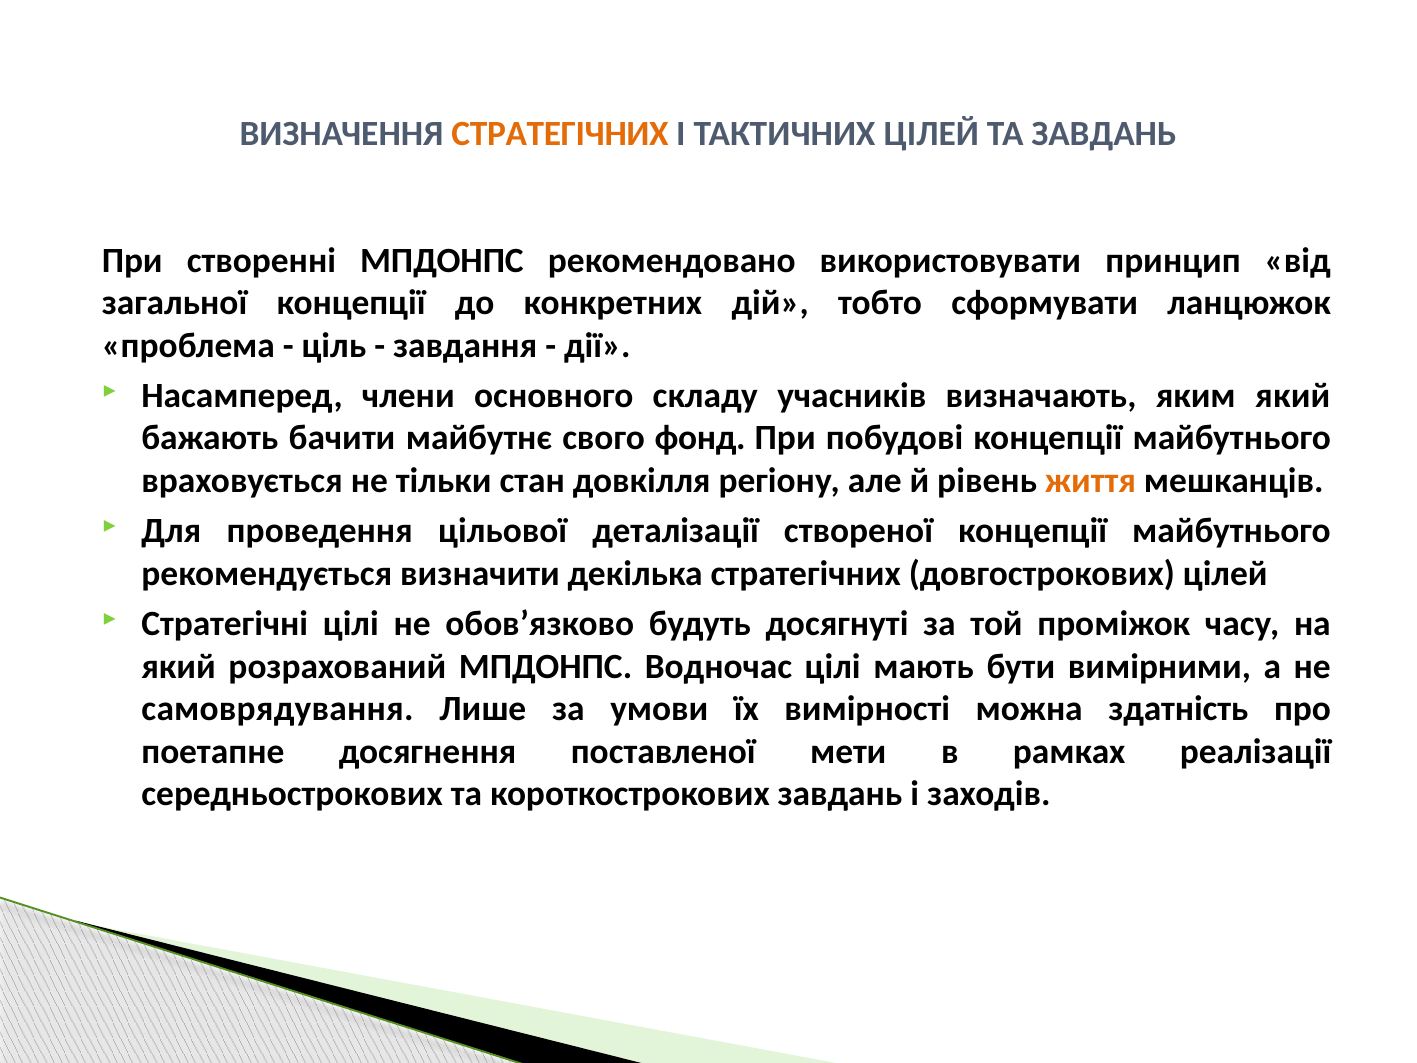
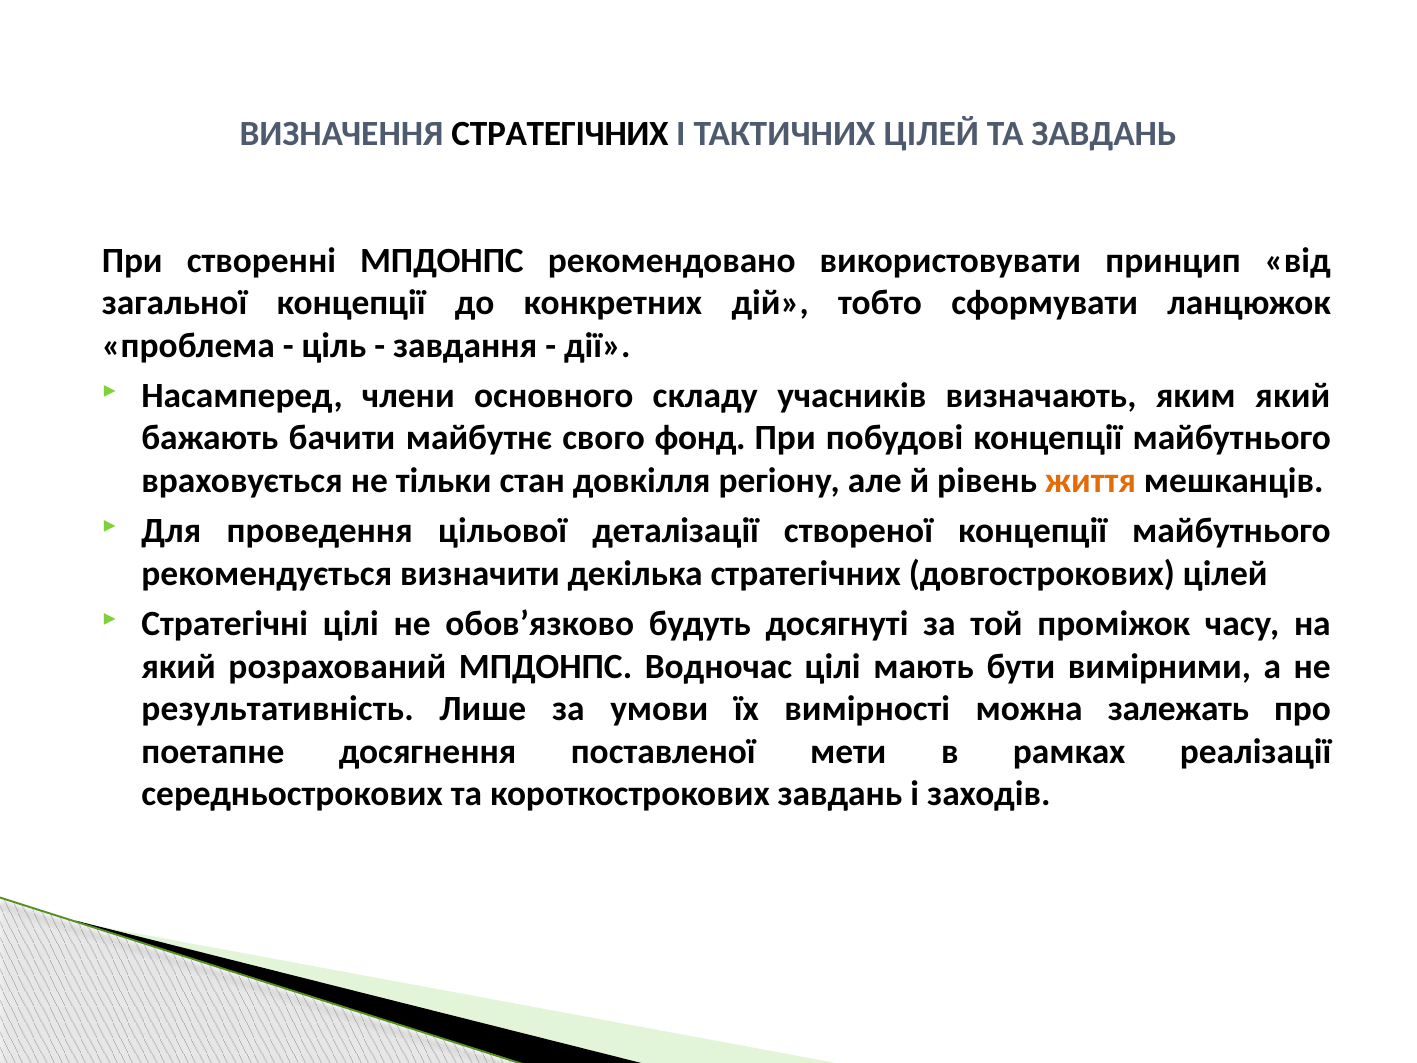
СТРАТЕГІЧНИХ colour: orange -> black (560, 134)
самоврядування: самоврядування -> результативність (278, 709)
здатність: здатність -> залежать (1178, 709)
